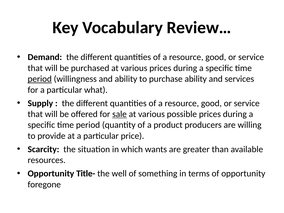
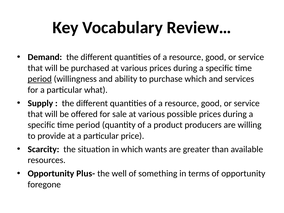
purchase ability: ability -> which (196, 79)
sale underline: present -> none (120, 114)
Title-: Title- -> Plus- (86, 174)
